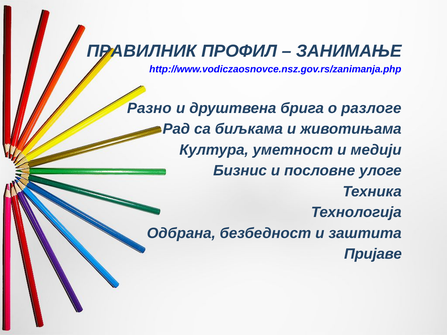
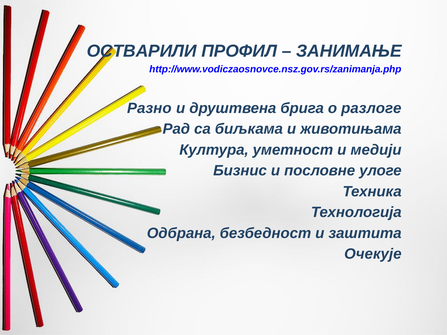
ПРАВИЛНИК: ПРАВИЛНИК -> ОСТВАРИЛИ (142, 51)
Пријаве: Пријаве -> Очекује (373, 254)
